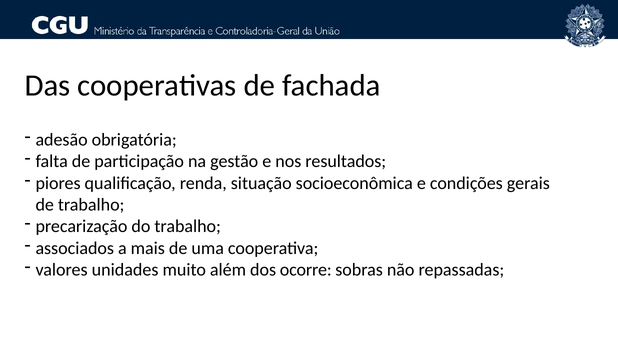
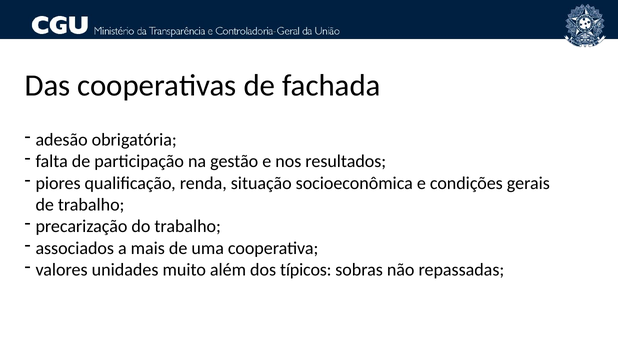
ocorre: ocorre -> típicos (306, 269)
